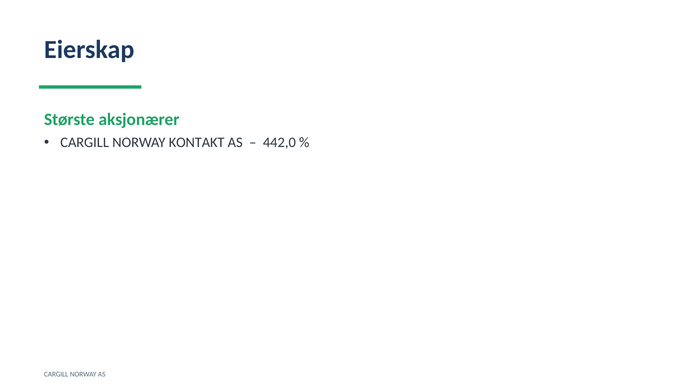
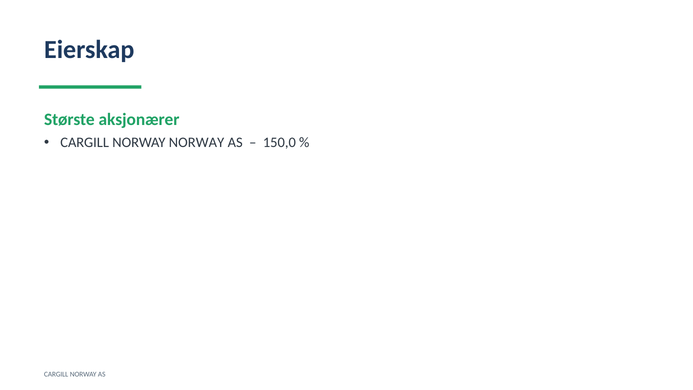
NORWAY KONTAKT: KONTAKT -> NORWAY (196, 143)
442,0: 442,0 -> 150,0 (279, 143)
